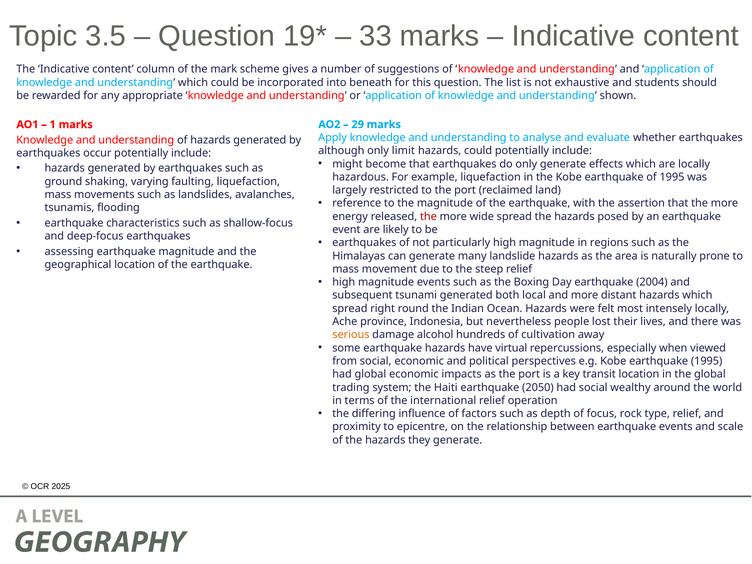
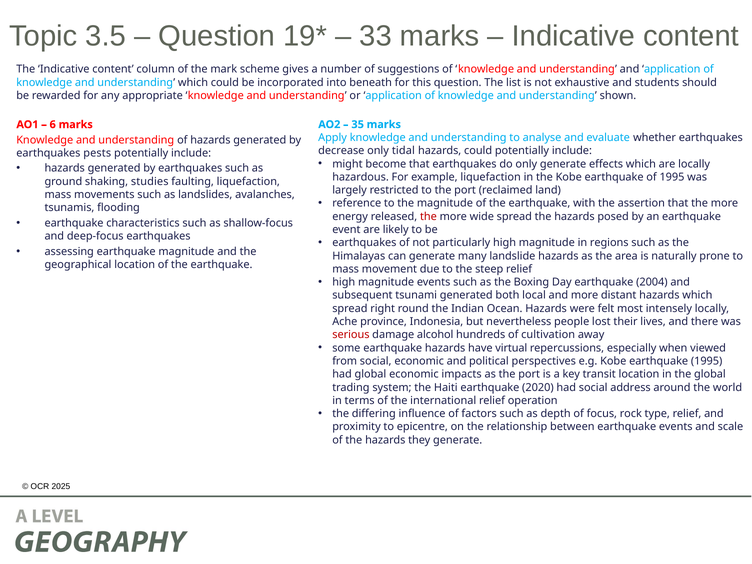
29: 29 -> 35 (358, 124)
1: 1 -> 6 (53, 125)
although: although -> decrease (341, 151)
limit: limit -> tidal (403, 151)
occur: occur -> pests (97, 153)
varying: varying -> studies (150, 182)
serious colour: orange -> red (351, 335)
2050: 2050 -> 2020 (538, 387)
wealthy: wealthy -> address (631, 387)
